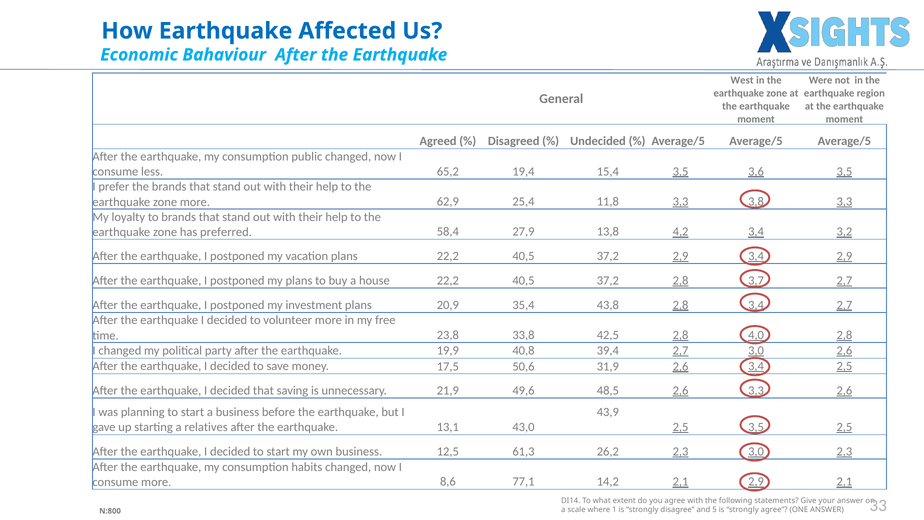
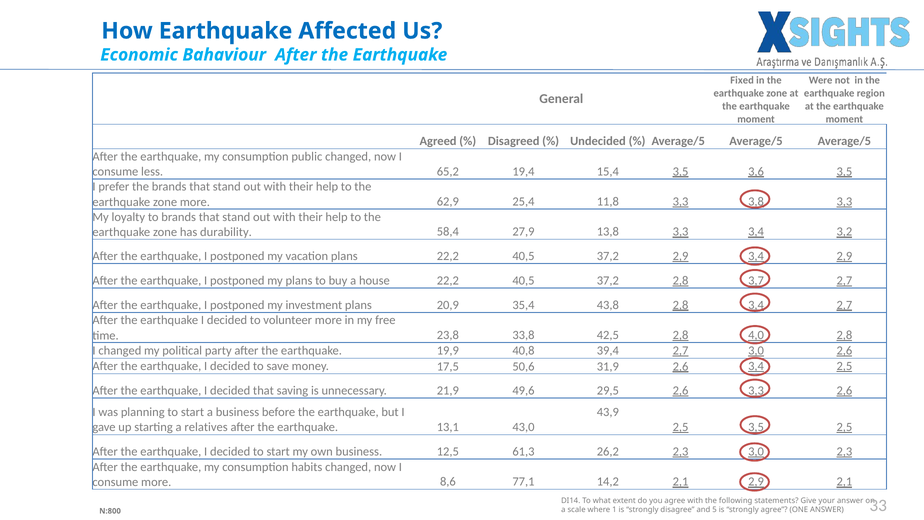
West: West -> Fixed (742, 80)
preferred: preferred -> durability (226, 232)
13,8 4,2: 4,2 -> 3,3 (681, 232)
48,5: 48,5 -> 29,5 (608, 390)
